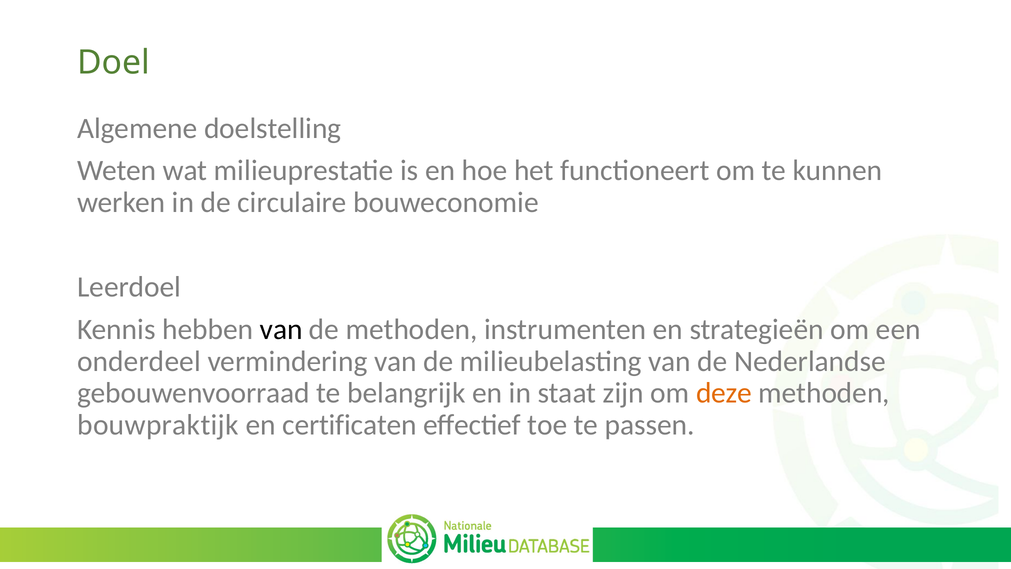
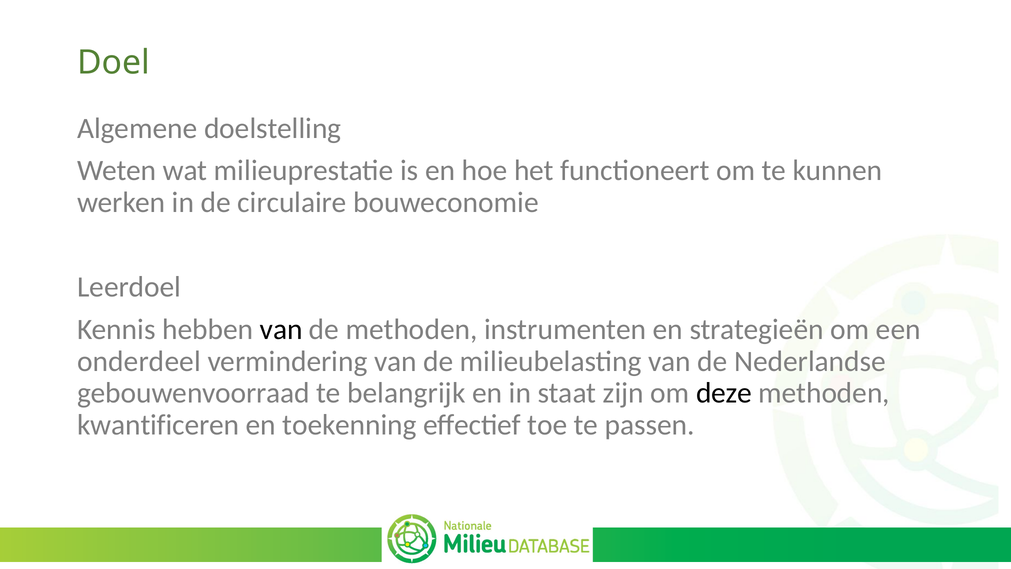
deze colour: orange -> black (724, 393)
bouwpraktijk: bouwpraktijk -> kwantificeren (158, 425)
certificaten: certificaten -> toekenning (349, 425)
